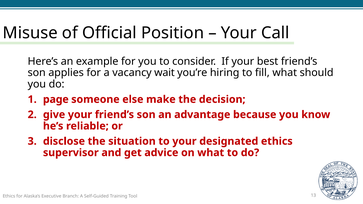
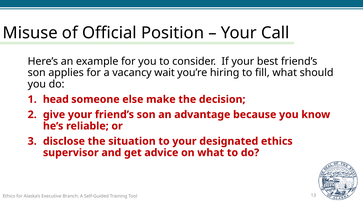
page: page -> head (56, 99)
